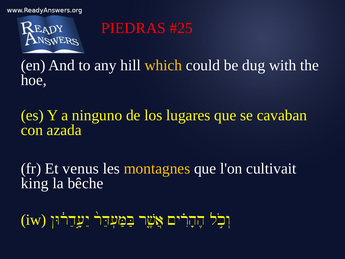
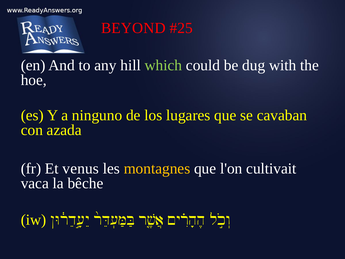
PIEDRAS: PIEDRAS -> BEYOND (133, 28)
which colour: yellow -> light green (163, 65)
king: king -> vaca (35, 183)
